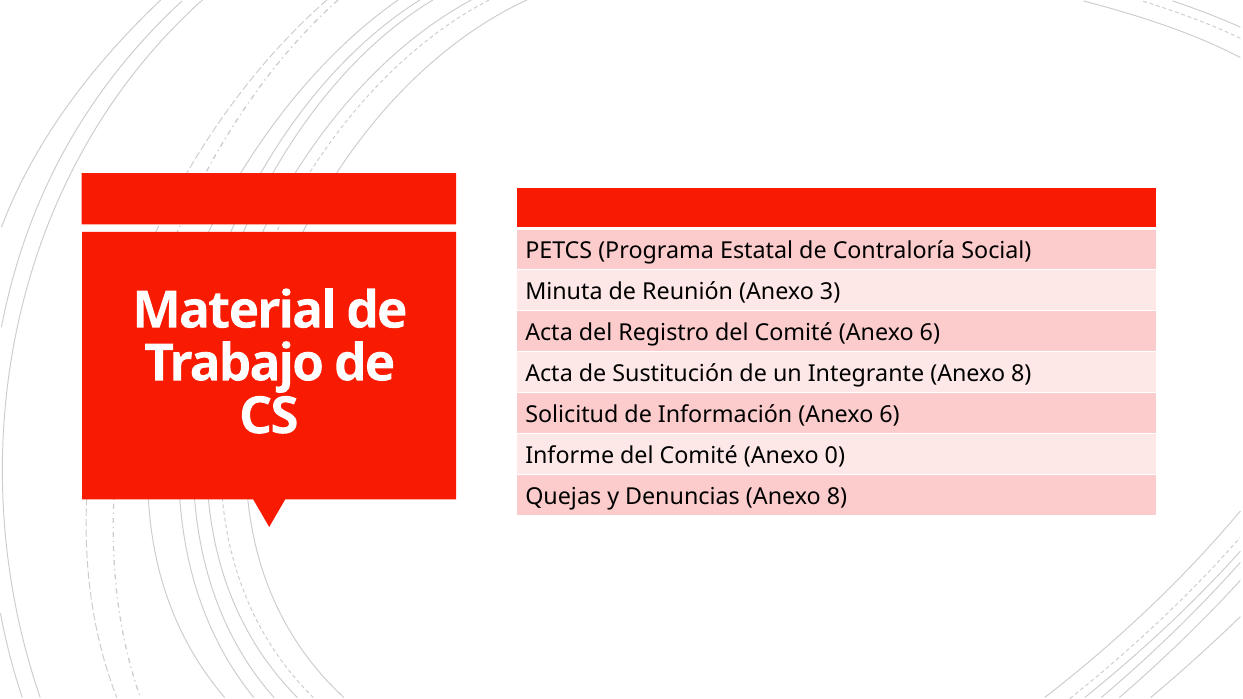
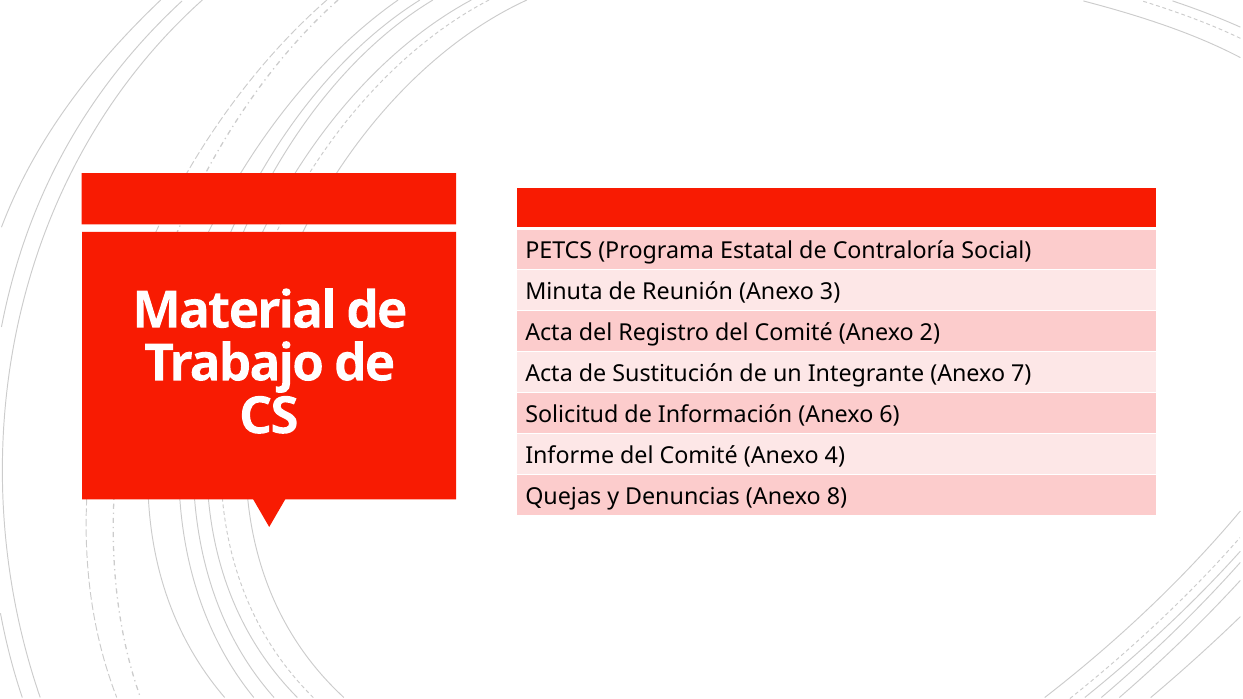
Comité Anexo 6: 6 -> 2 (930, 333)
Integrante Anexo 8: 8 -> 7 (1021, 374)
0: 0 -> 4 (835, 456)
